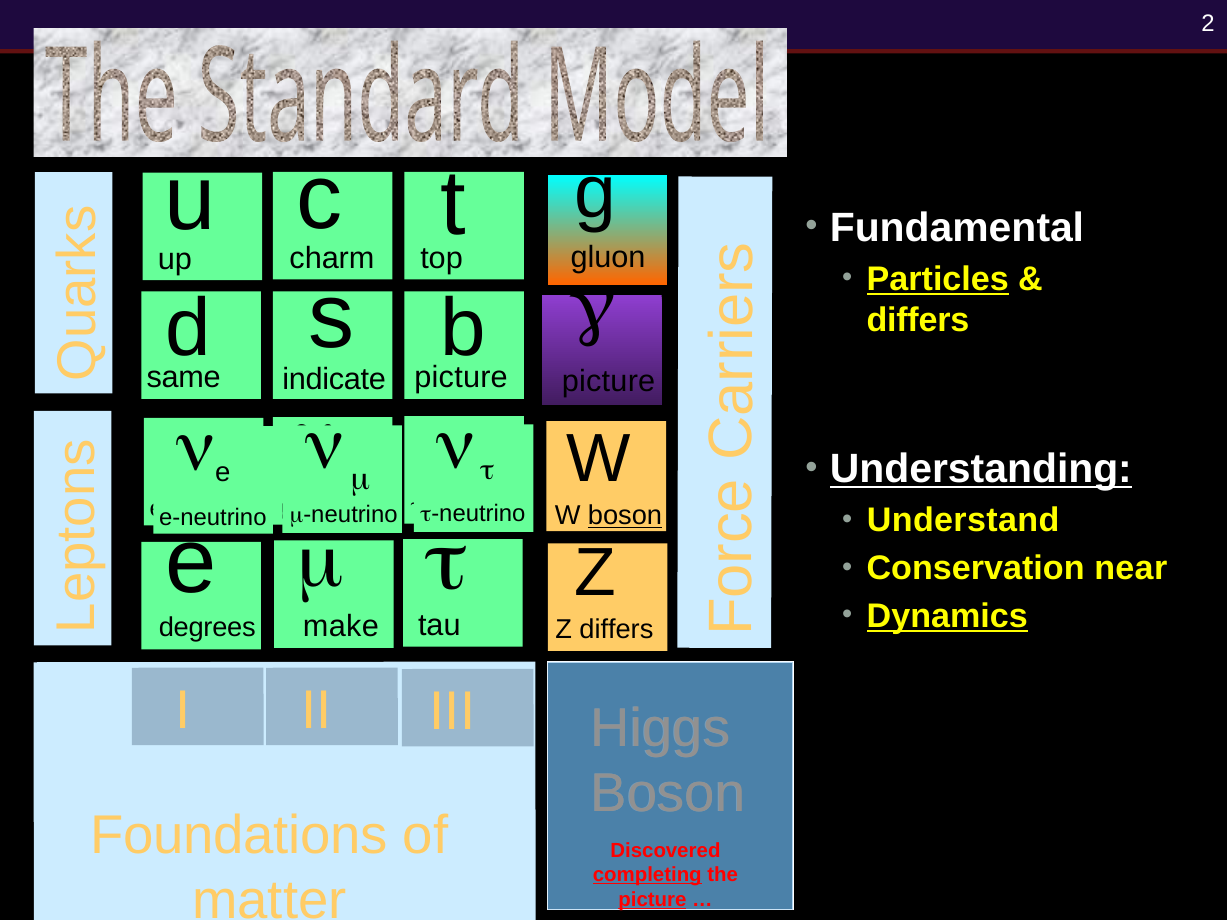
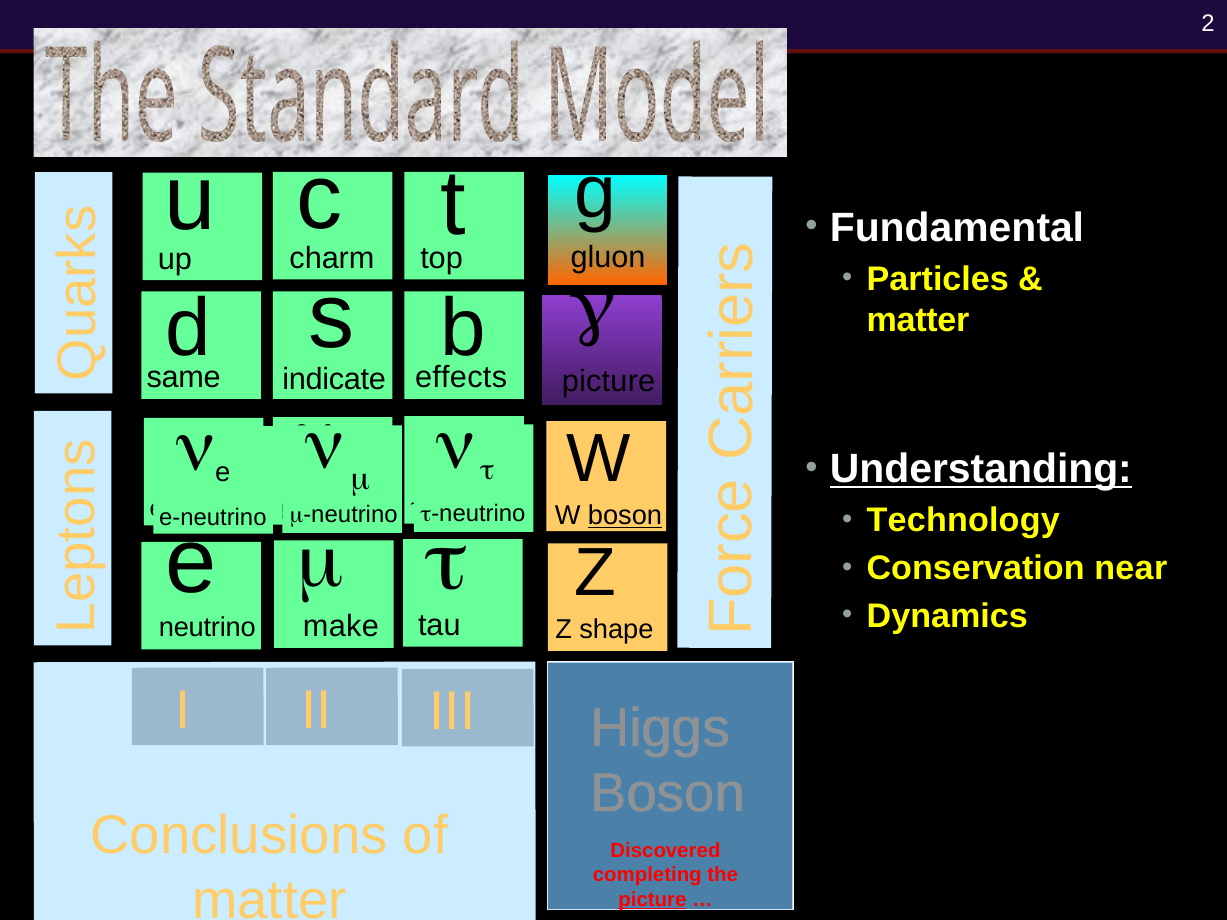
Particles underline: present -> none (938, 279)
differs: differs -> matter (918, 320)
picture: picture -> effects (461, 378)
Understand: Understand -> Technology (963, 521)
Dynamics underline: present -> none (947, 616)
degrees: degrees -> neutrino (207, 628)
Z differs: differs -> shape (616, 630)
Foundations: Foundations -> Conclusions (239, 836)
completing underline: present -> none (647, 875)
